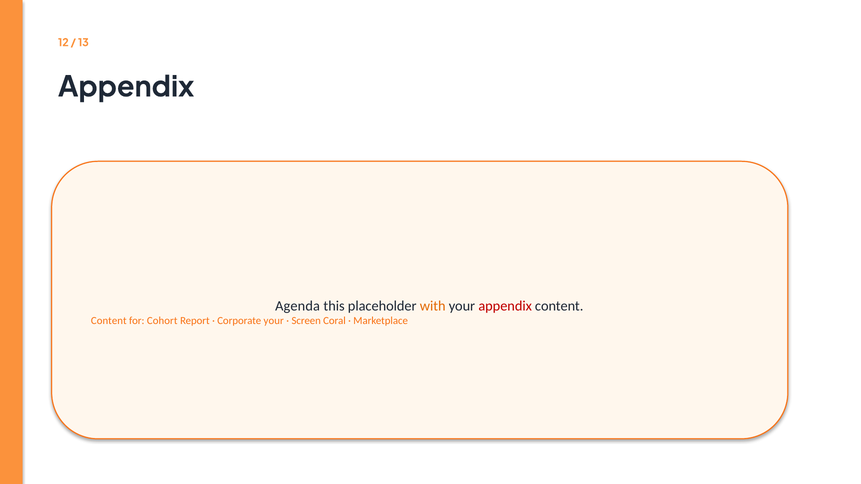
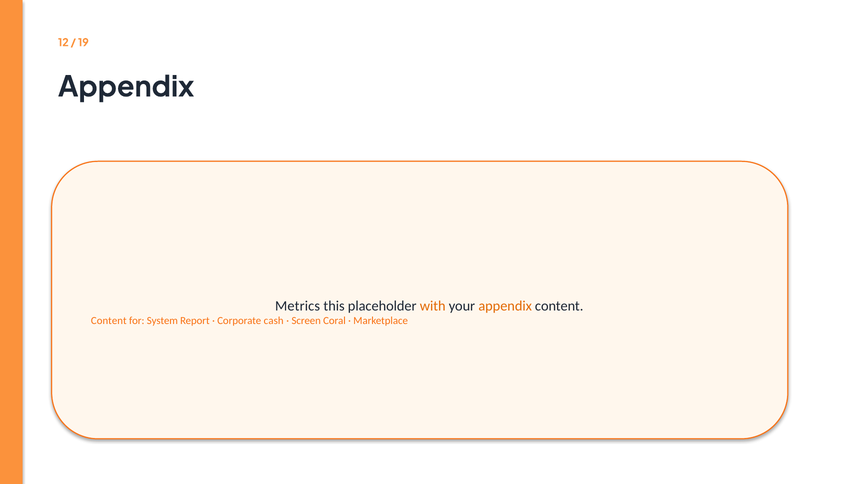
13: 13 -> 19 (83, 43)
Agenda: Agenda -> Metrics (298, 306)
appendix colour: red -> orange (505, 306)
Cohort: Cohort -> System (162, 321)
Corporate your: your -> cash (274, 321)
